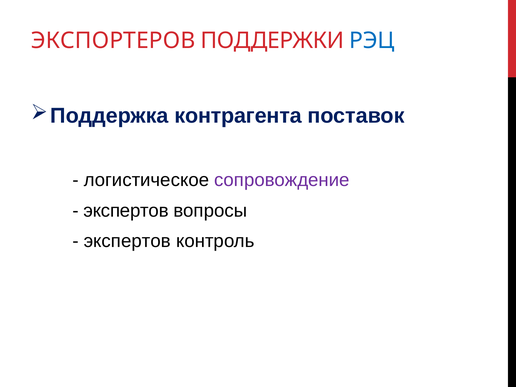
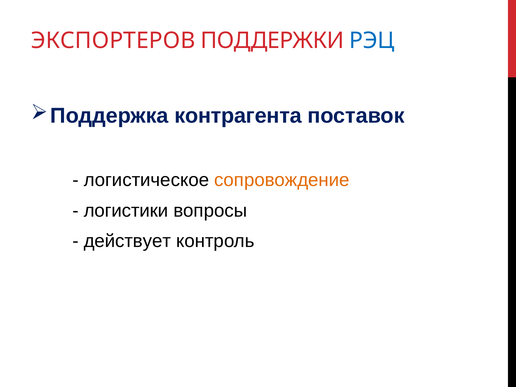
сопровождение colour: purple -> orange (282, 180)
экспертов: экспертов -> логистики (126, 211)
экспертов: экспертов -> действует (127, 241)
